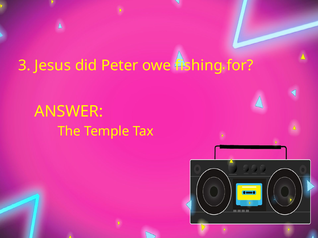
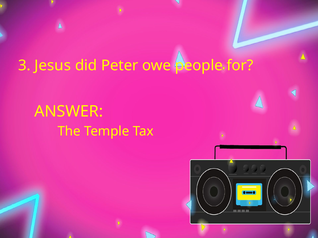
fishing: fishing -> people (199, 66)
